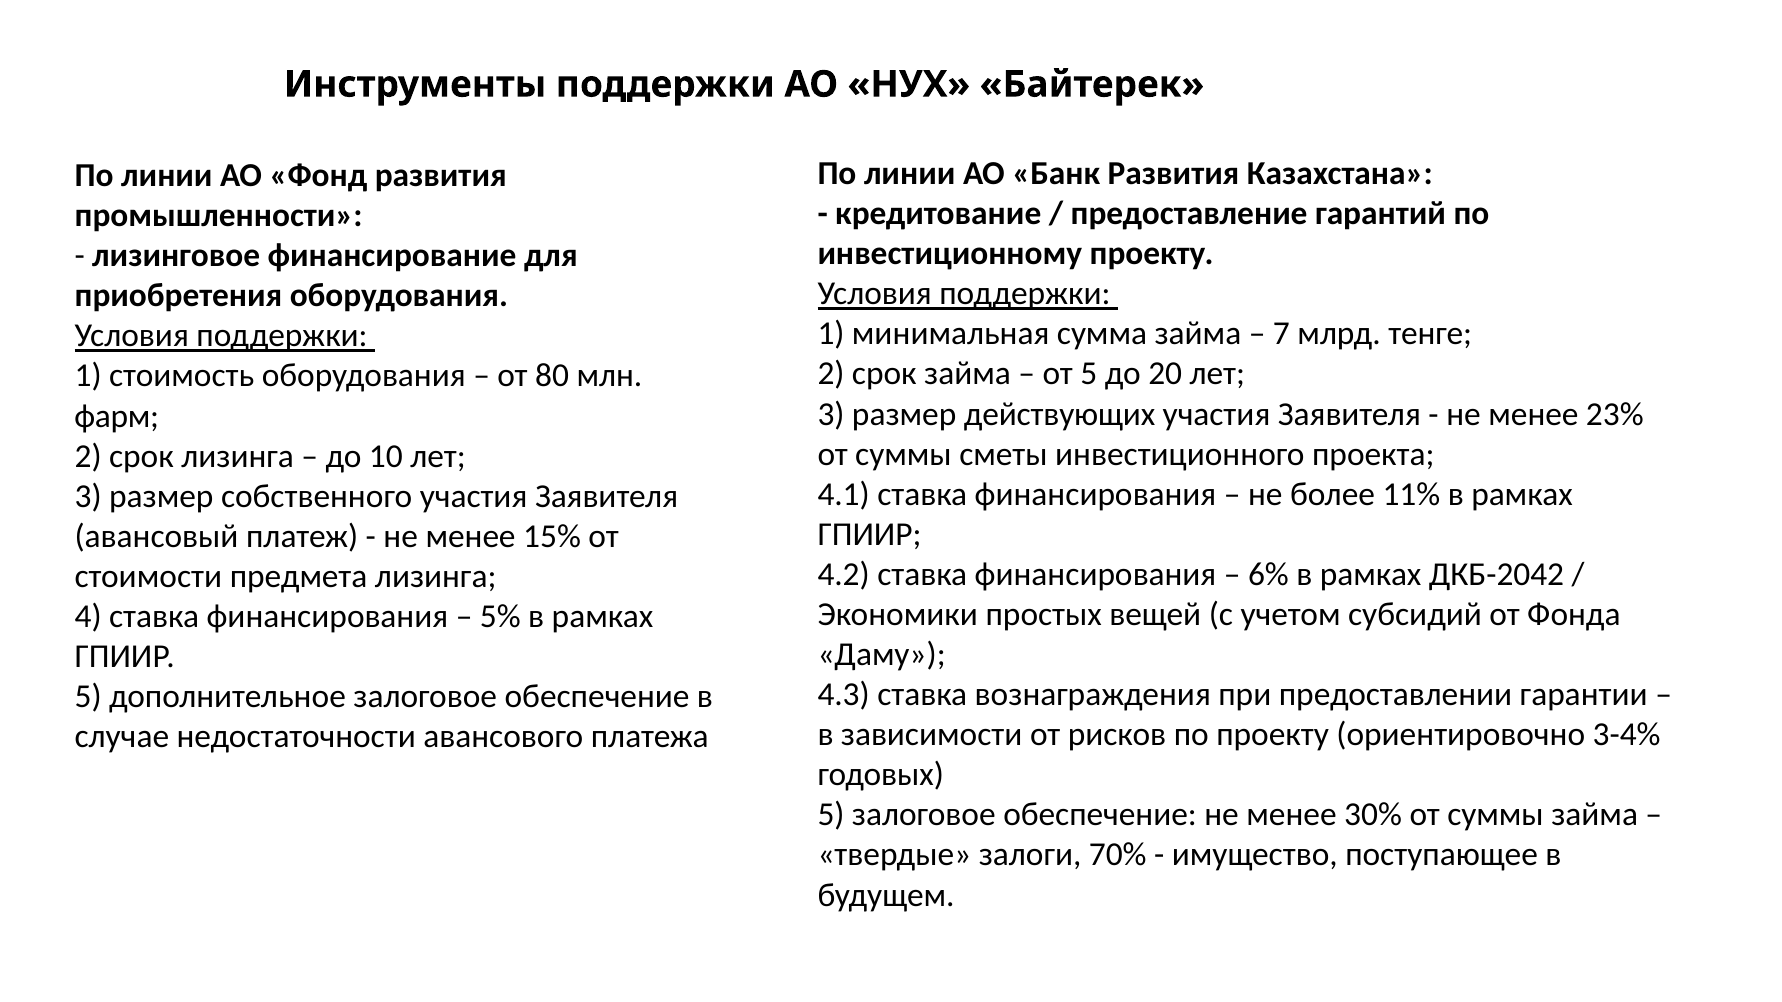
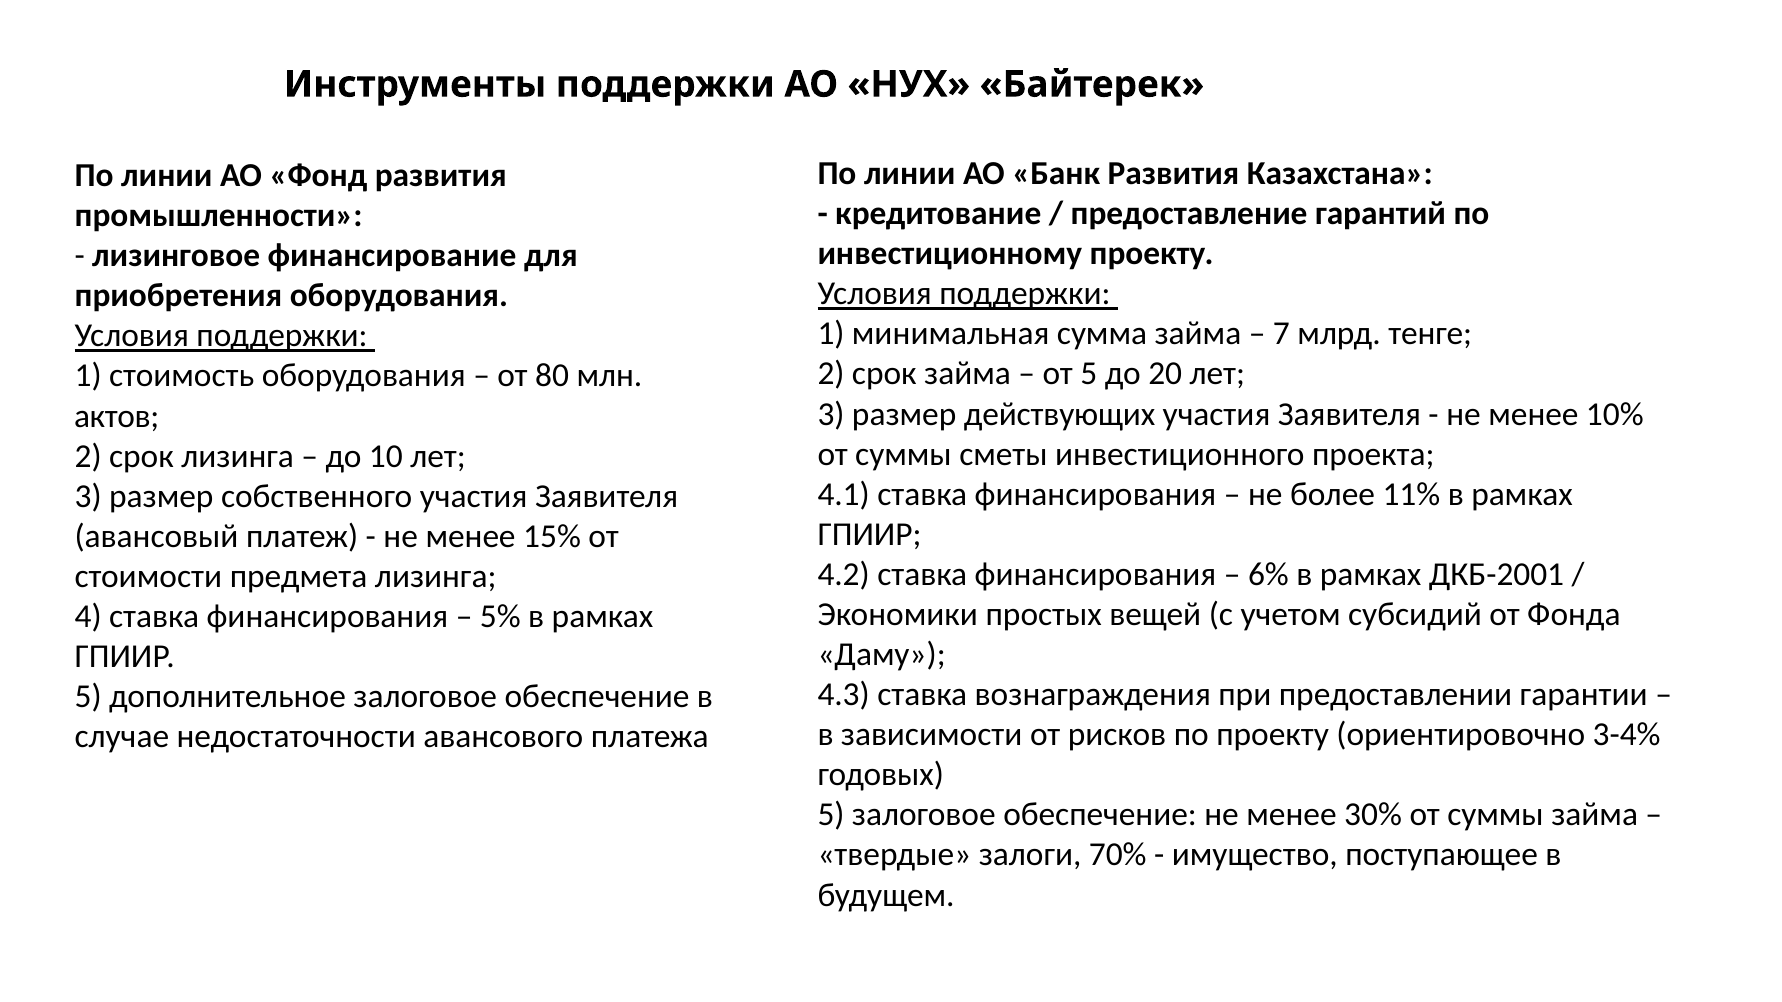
23%: 23% -> 10% (1615, 414)
фарм: фарм -> актов (117, 416)
ДКБ-2042: ДКБ-2042 -> ДКБ-2001 (1496, 575)
